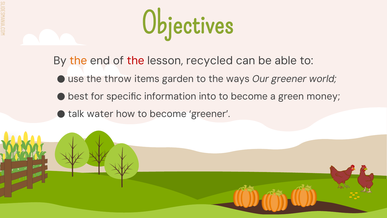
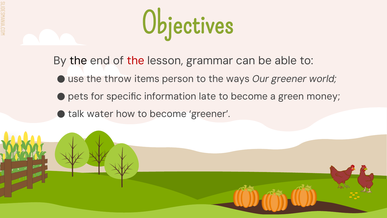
the colour: orange -> black (78, 61)
recycled: recycled -> grammar (210, 61)
garden: garden -> person (178, 79)
best: best -> pets (78, 96)
into: into -> late (207, 96)
